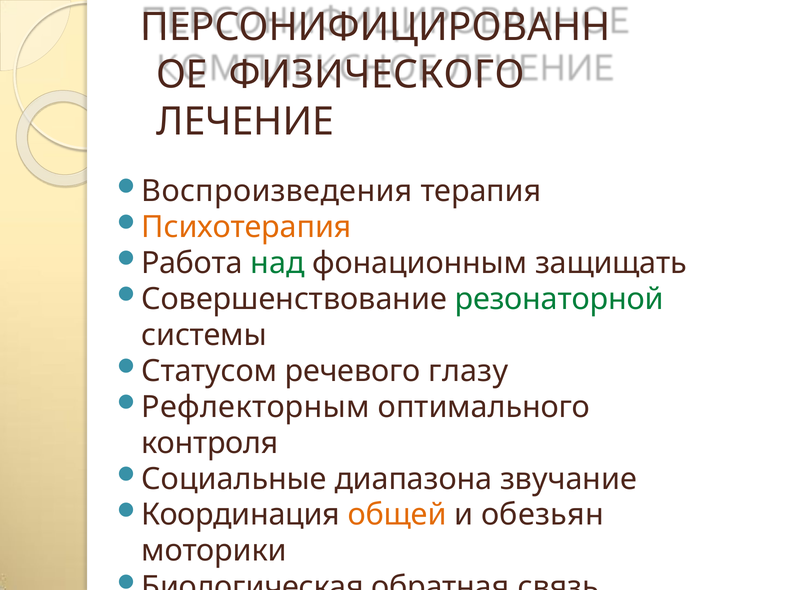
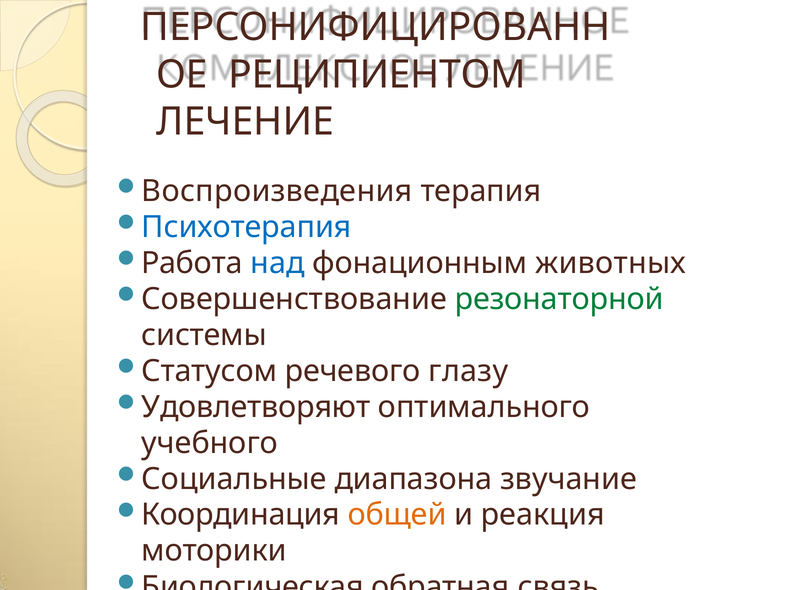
ФИЗИЧЕСКОГО: ФИЗИЧЕСКОГО -> РЕЦИПИЕНТОМ (377, 75)
Психотерапия colour: orange -> blue (246, 227)
над colour: green -> blue (278, 263)
защищать: защищать -> животных (611, 263)
Рефлекторным: Рефлекторным -> Удовлетворяют (256, 407)
контроля: контроля -> учебного (210, 443)
обезьян: обезьян -> реакция (543, 514)
